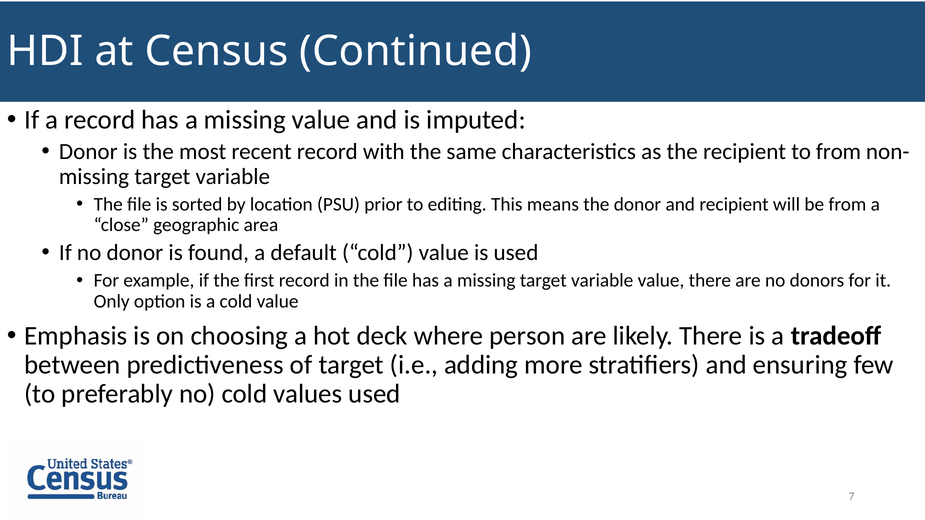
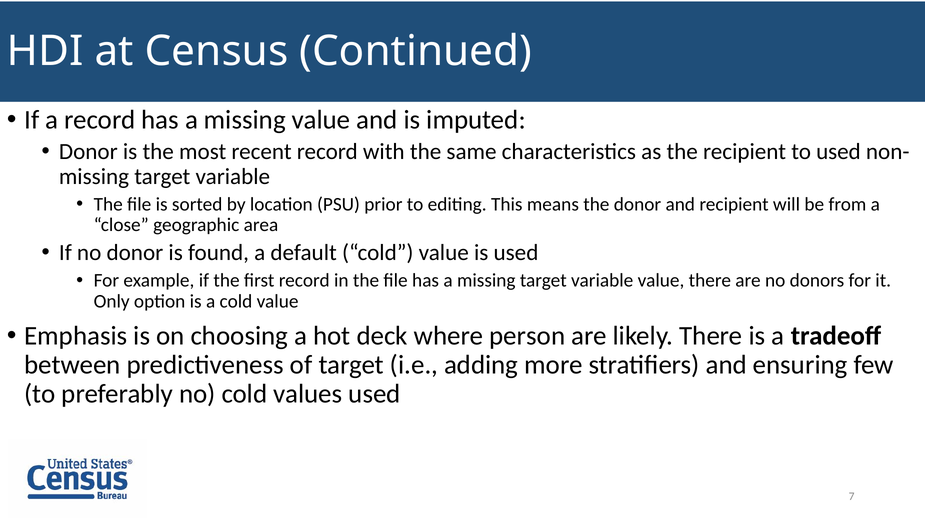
to from: from -> used (838, 152)
